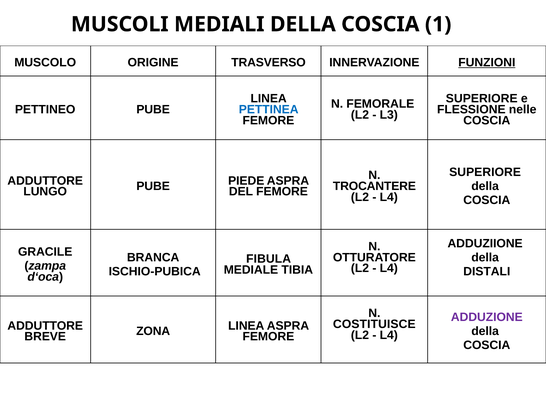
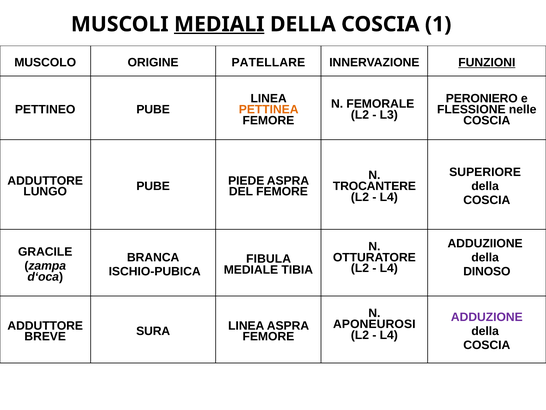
MEDIALI underline: none -> present (219, 24)
TRASVERSO: TRASVERSO -> PATELLARE (268, 62)
SUPERIORE: SUPERIORE -> PERONIERO (482, 98)
PETTINEA colour: blue -> orange (269, 109)
DISTALI: DISTALI -> DINOSO (487, 271)
COSTITUISCE: COSTITUISCE -> APONEUROSI (374, 324)
ZONA: ZONA -> SURA (153, 331)
